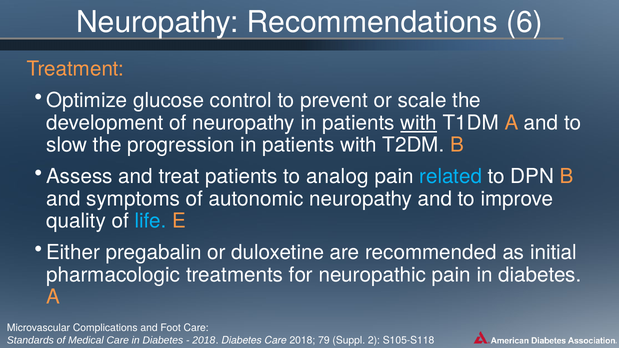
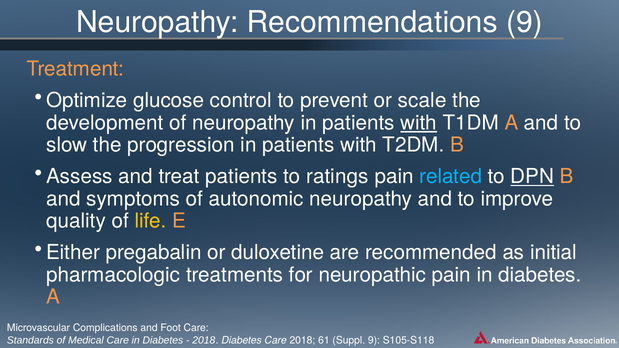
Recommendations 6: 6 -> 9 (525, 22)
analog: analog -> ratings (337, 177)
DPN underline: none -> present (532, 177)
life colour: light blue -> yellow (150, 221)
79: 79 -> 61 (324, 340)
Suppl 2: 2 -> 9 (374, 340)
